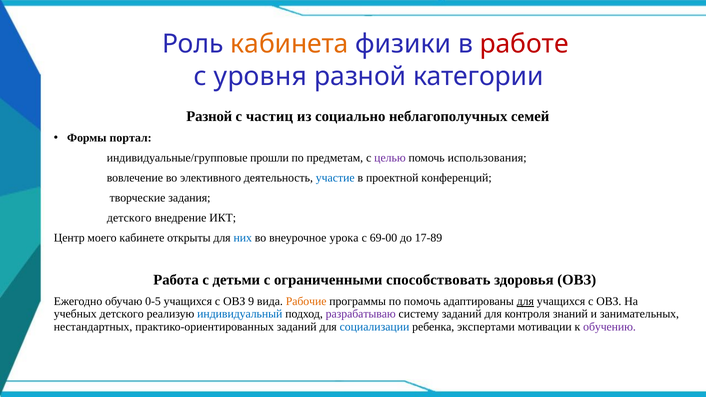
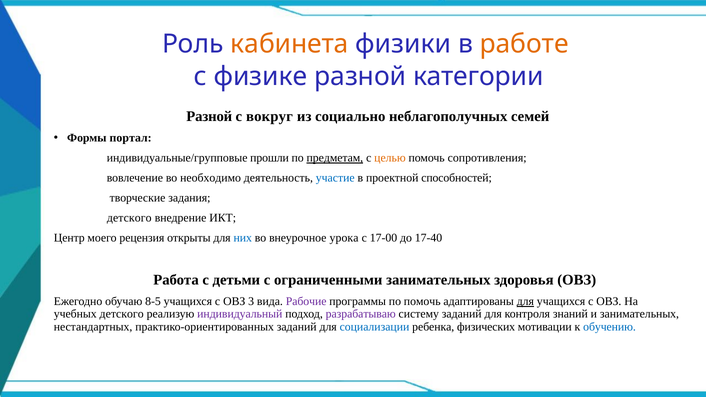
работе colour: red -> orange (524, 44)
уровня: уровня -> физике (260, 77)
частиц: частиц -> вокруг (269, 116)
предметам underline: none -> present (335, 158)
целью colour: purple -> orange (390, 158)
использования: использования -> сопротивления (487, 158)
элективного: элективного -> необходимо (211, 178)
конференций: конференций -> способностей (457, 178)
кабинете: кабинете -> рецензия (142, 238)
69-00: 69-00 -> 17-00 (384, 238)
17-89: 17-89 -> 17-40 (429, 238)
ограниченными способствовать: способствовать -> занимательных (438, 280)
0-5: 0-5 -> 8-5 (153, 301)
9: 9 -> 3 (251, 301)
Рабочие colour: orange -> purple (306, 301)
индивидуальный colour: blue -> purple (240, 314)
экспертами: экспертами -> физических (486, 327)
обучению colour: purple -> blue (610, 327)
